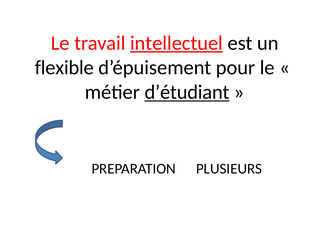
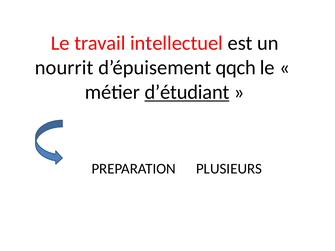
intellectuel underline: present -> none (176, 43)
flexible: flexible -> nourrit (64, 68)
pour: pour -> qqch (236, 68)
